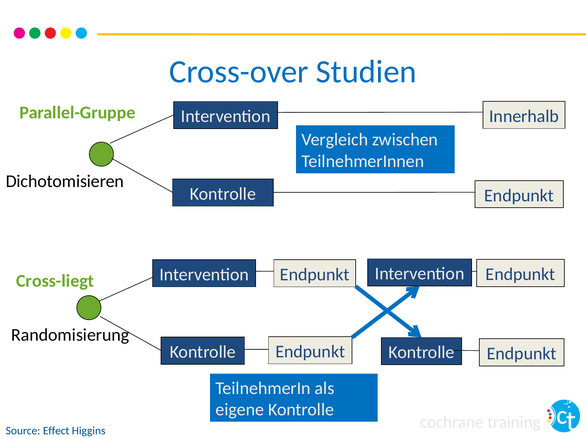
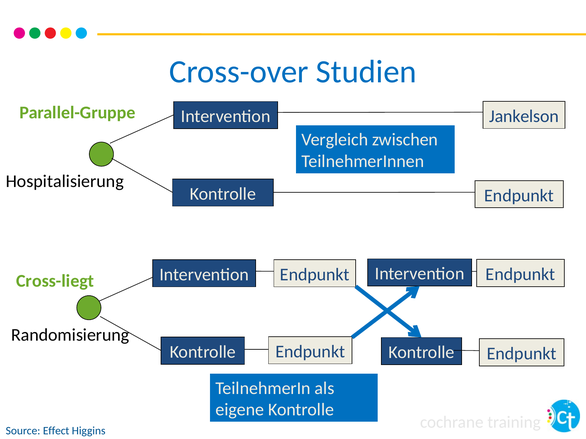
Innerhalb: Innerhalb -> Jankelson (524, 116)
Dichotomisieren: Dichotomisieren -> Hospitalisierung (65, 182)
